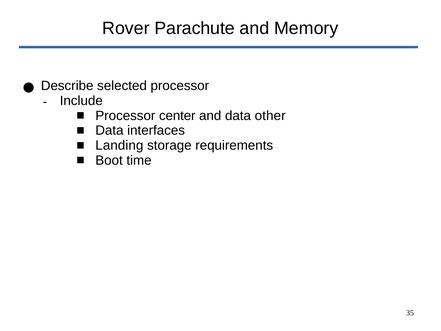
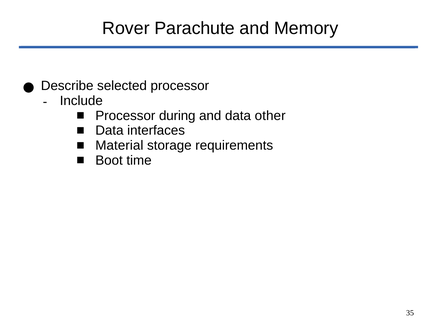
center: center -> during (177, 116)
Landing: Landing -> Material (119, 145)
